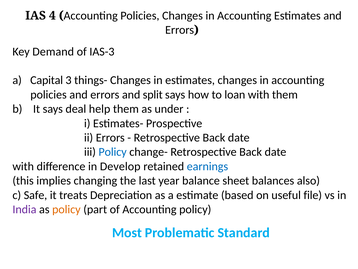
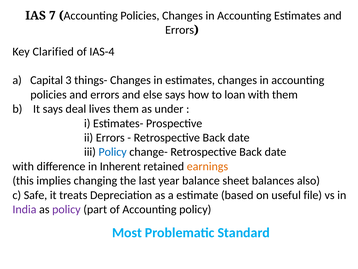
4: 4 -> 7 (52, 16)
Demand: Demand -> Clarified (53, 52)
IAS-3: IAS-3 -> IAS-4 (102, 52)
split: split -> else (153, 94)
help: help -> lives (100, 109)
Develop: Develop -> Inherent (120, 166)
earnings colour: blue -> orange (207, 166)
policy colour: orange -> purple (66, 209)
